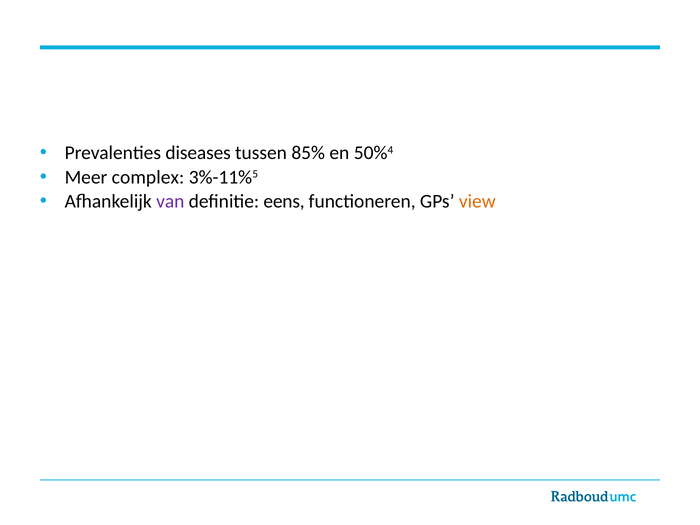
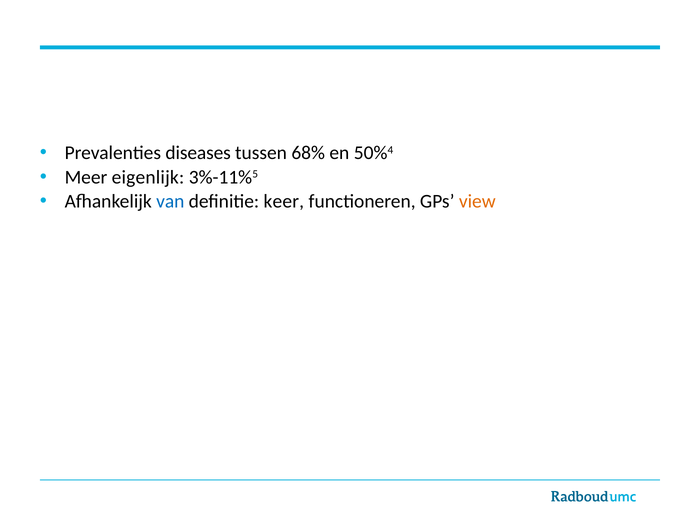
85%: 85% -> 68% (308, 153)
complex: complex -> eigenlijk (148, 177)
van colour: purple -> blue (170, 202)
eens: eens -> keer (284, 202)
